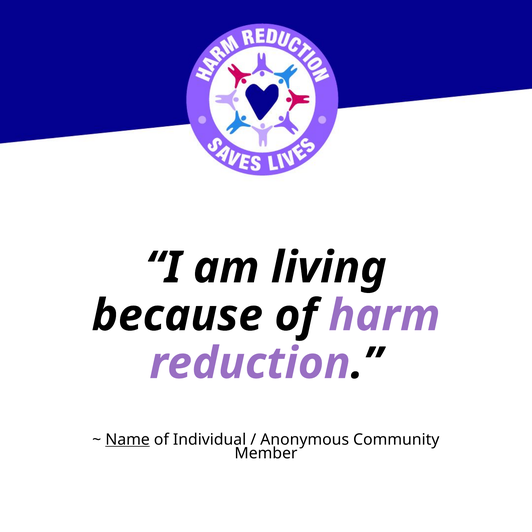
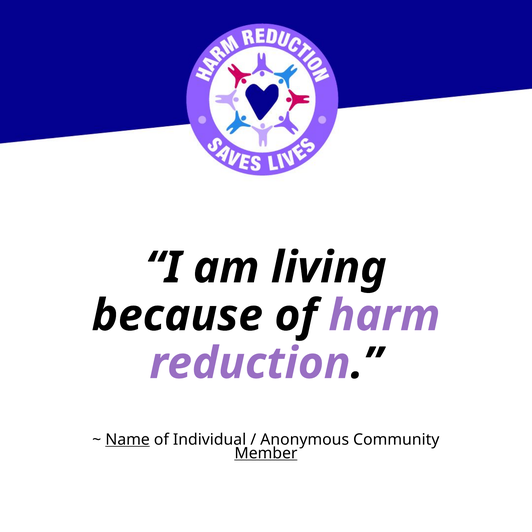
Member underline: none -> present (266, 453)
